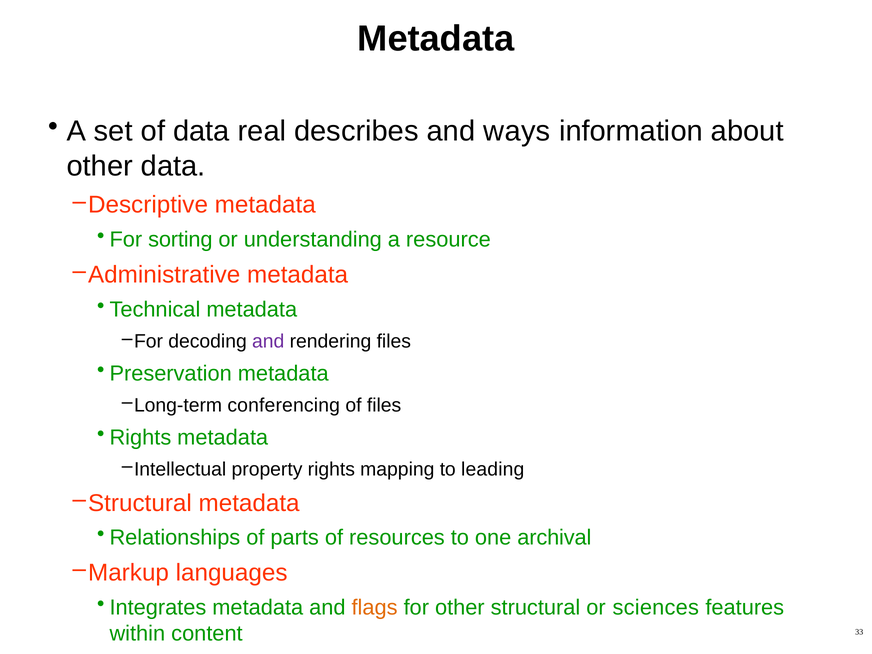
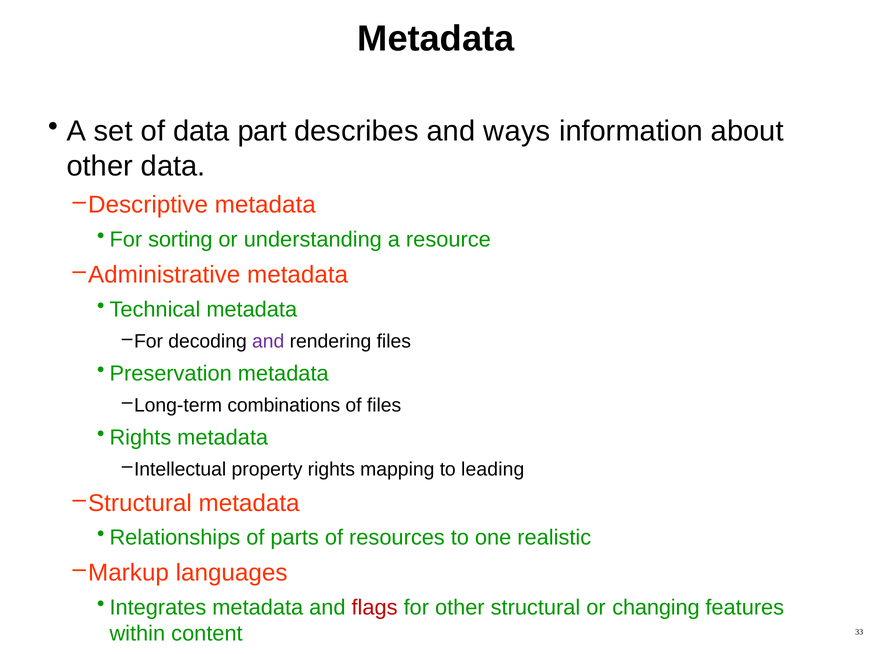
real: real -> part (262, 131)
conferencing: conferencing -> combinations (284, 405)
archival: archival -> realistic (554, 538)
flags colour: orange -> red (375, 608)
sciences: sciences -> changing (656, 608)
